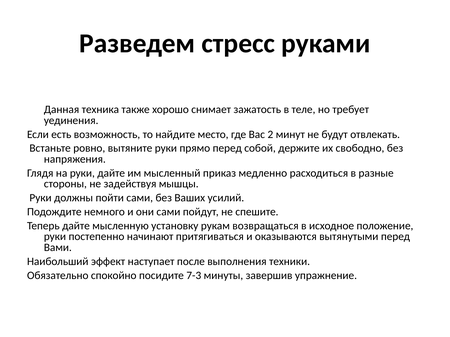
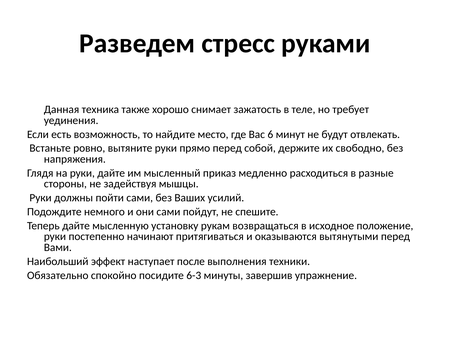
2: 2 -> 6 (270, 135)
7-3: 7-3 -> 6-3 (194, 276)
